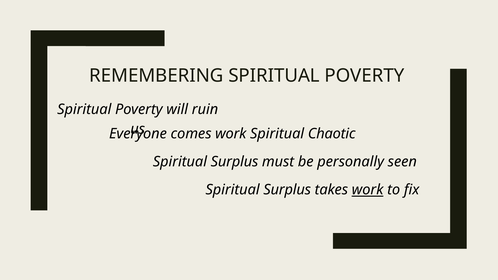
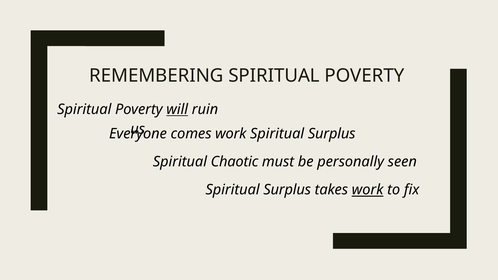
will underline: none -> present (177, 110)
Chaotic: Chaotic -> Surplus (332, 134)
Surplus: Surplus -> Chaotic (235, 162)
